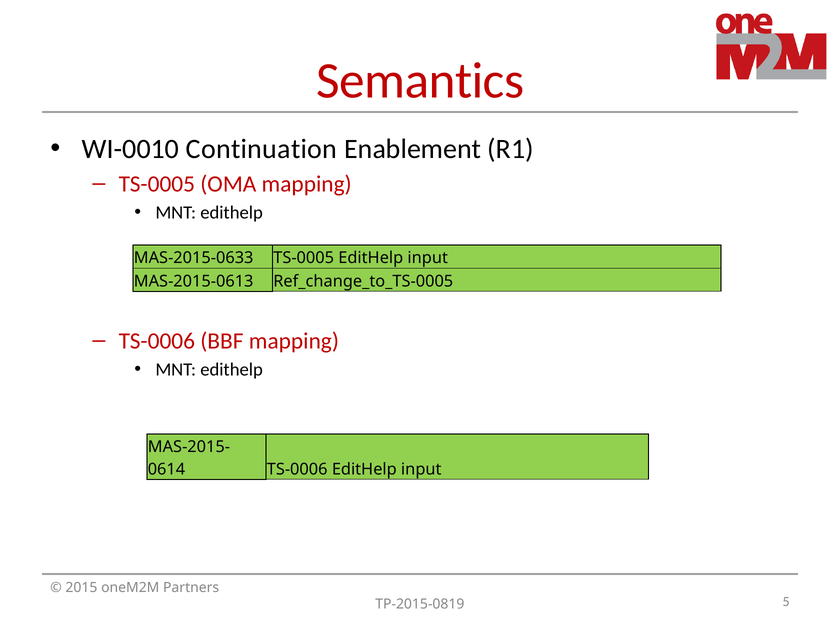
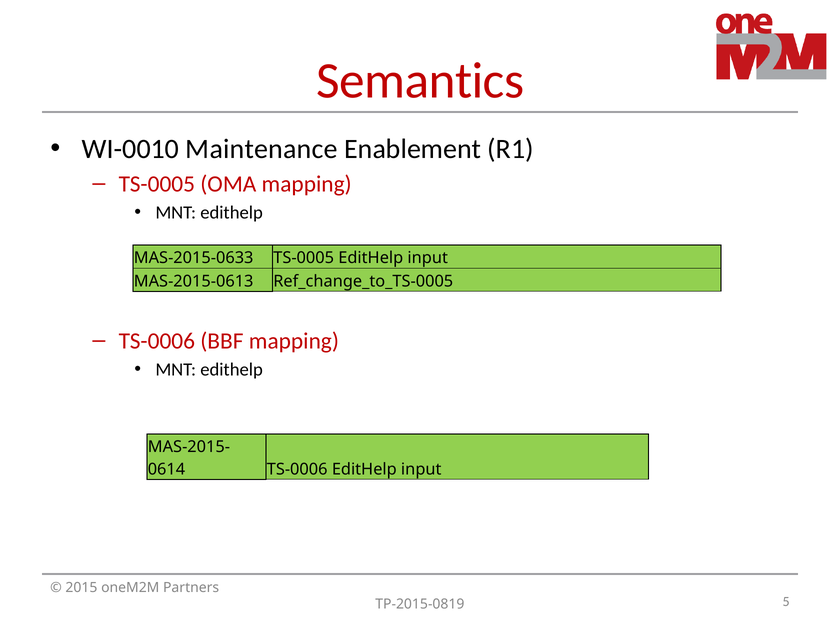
Continuation: Continuation -> Maintenance (262, 149)
